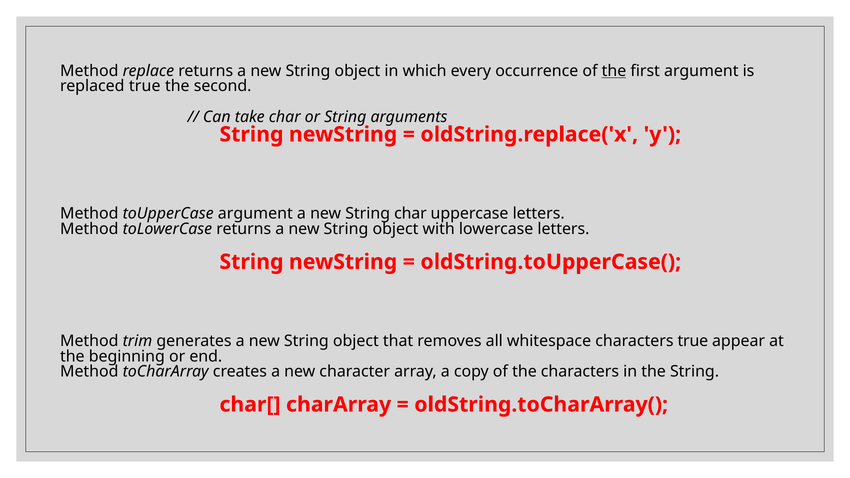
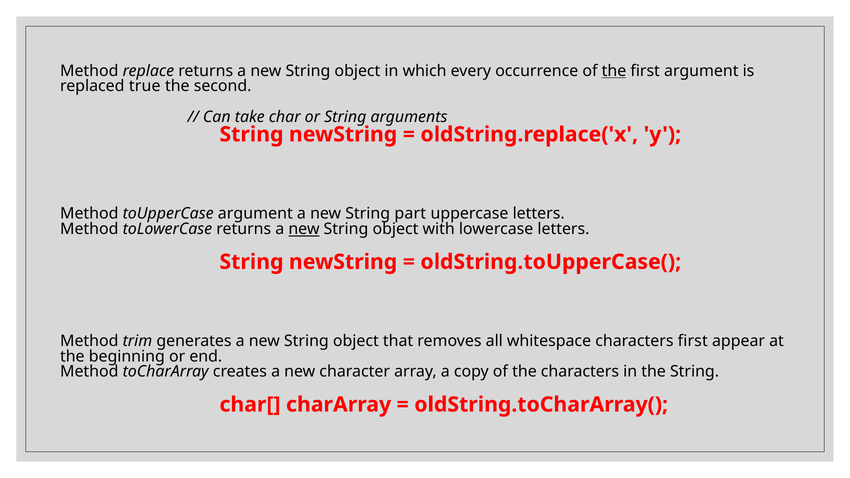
String char: char -> part (410, 214)
new underline: none -> present (304, 229)
characters true: true -> first (693, 341)
